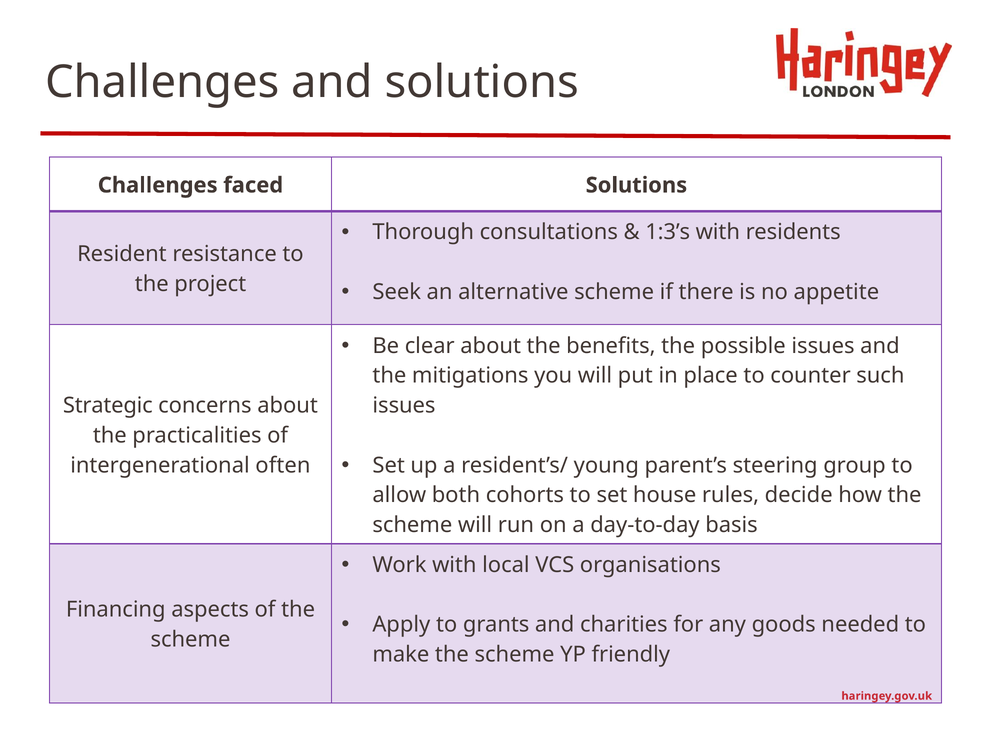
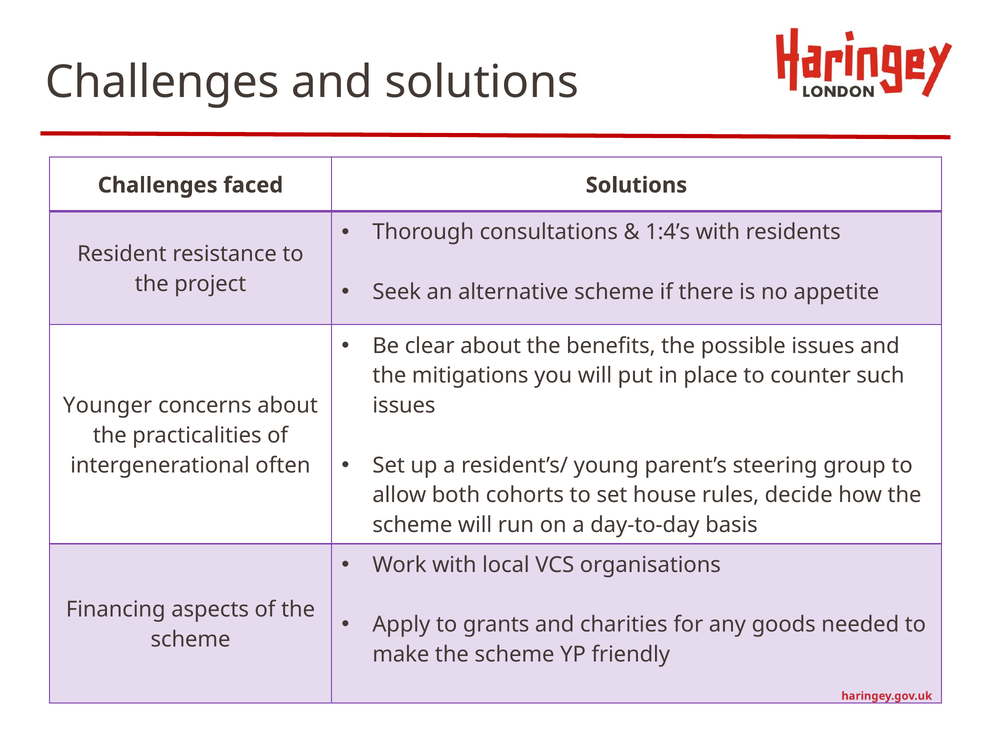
1:3’s: 1:3’s -> 1:4’s (668, 232)
Strategic: Strategic -> Younger (108, 406)
